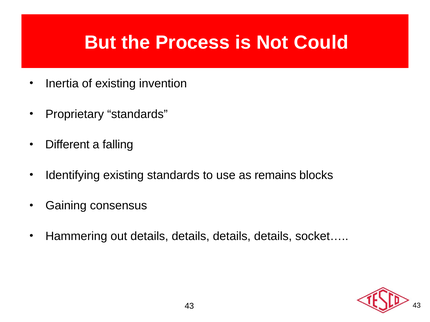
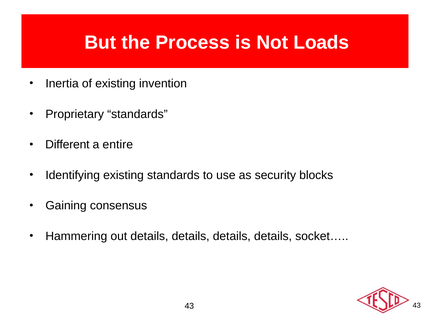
Could: Could -> Loads (321, 42)
falling: falling -> entire (118, 145)
remains: remains -> security (275, 175)
